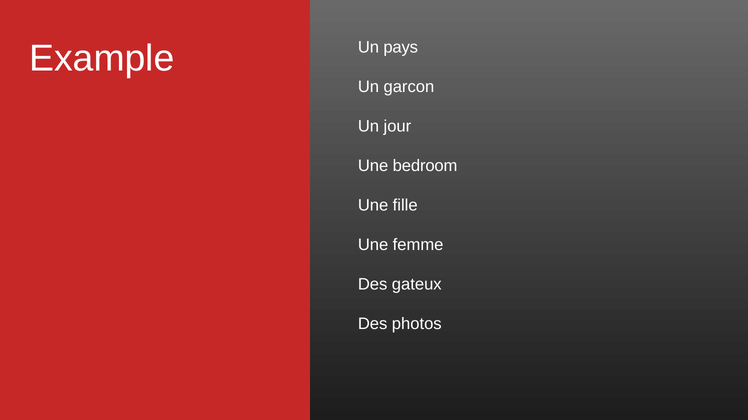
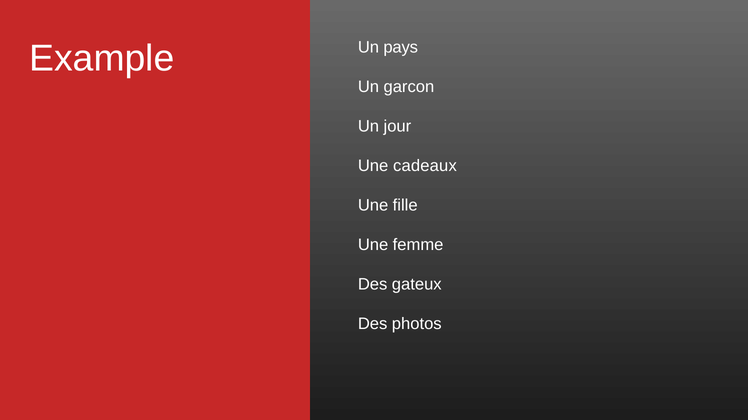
bedroom: bedroom -> cadeaux (425, 166)
